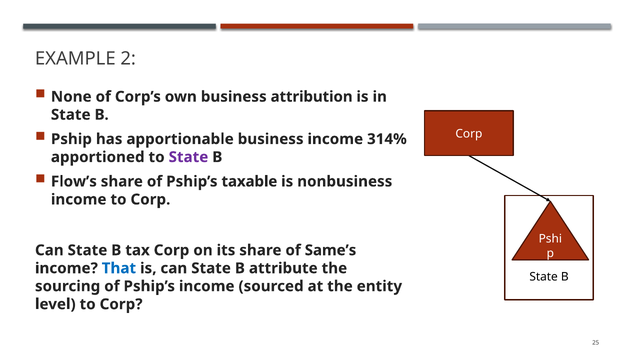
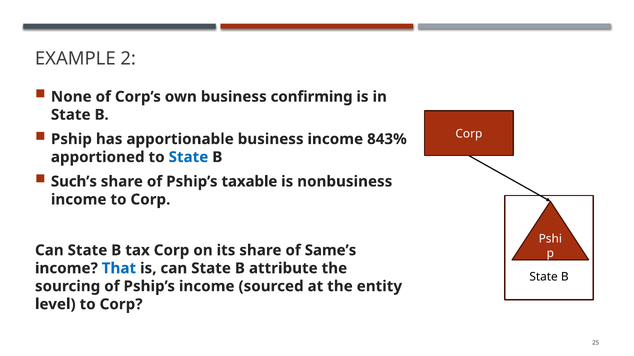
attribution: attribution -> confirming (312, 97)
314%: 314% -> 843% (387, 139)
State colour: purple -> blue (188, 157)
Flow’s: Flow’s -> Such’s (74, 182)
